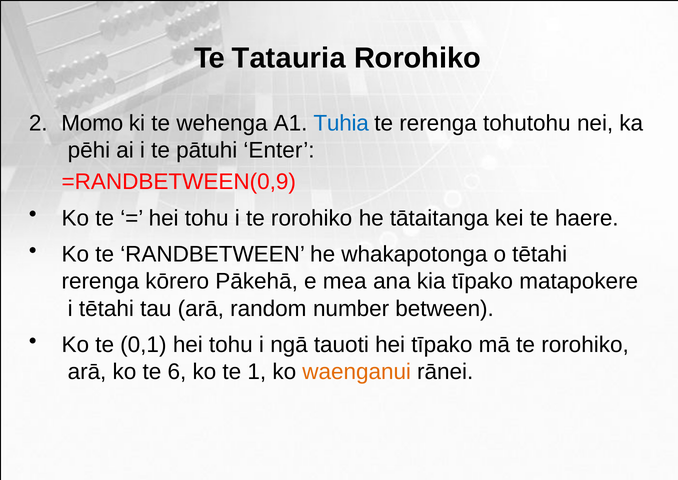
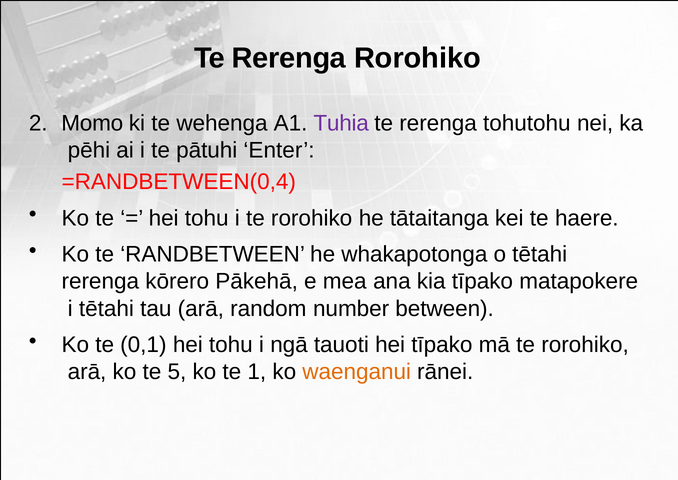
Tatauria: Tatauria -> Rerenga (289, 58)
Tuhia colour: blue -> purple (341, 123)
=RANDBETWEEN(0,9: =RANDBETWEEN(0,9 -> =RANDBETWEEN(0,4 (179, 182)
6: 6 -> 5 (177, 372)
